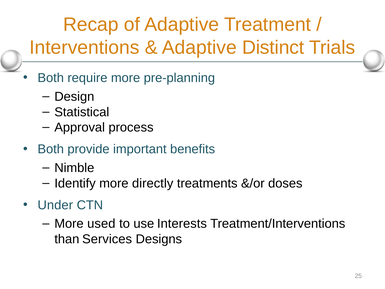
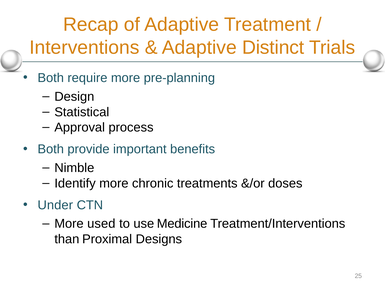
directly: directly -> chronic (153, 183)
Interests: Interests -> Medicine (182, 224)
Services: Services -> Proximal (107, 239)
